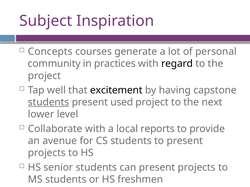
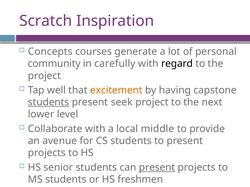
Subject: Subject -> Scratch (46, 21)
practices: practices -> carefully (115, 64)
excitement colour: black -> orange (116, 90)
used: used -> seek (122, 103)
reports: reports -> middle (158, 129)
present underline: none -> present (157, 168)
